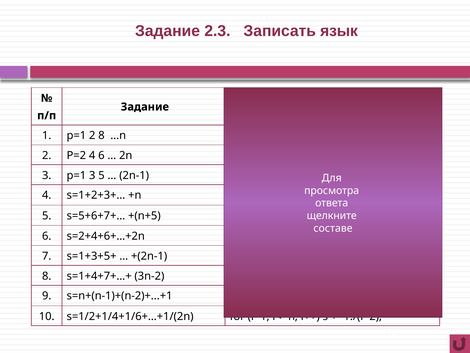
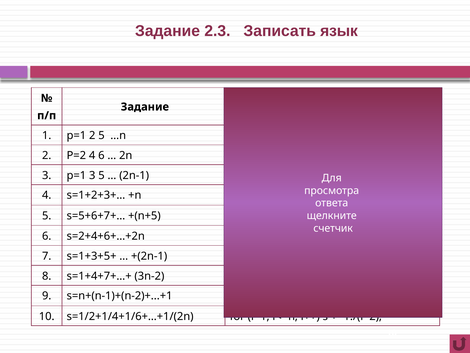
2 8: 8 -> 5 (101, 135)
составе: составе -> счетчик (333, 228)
